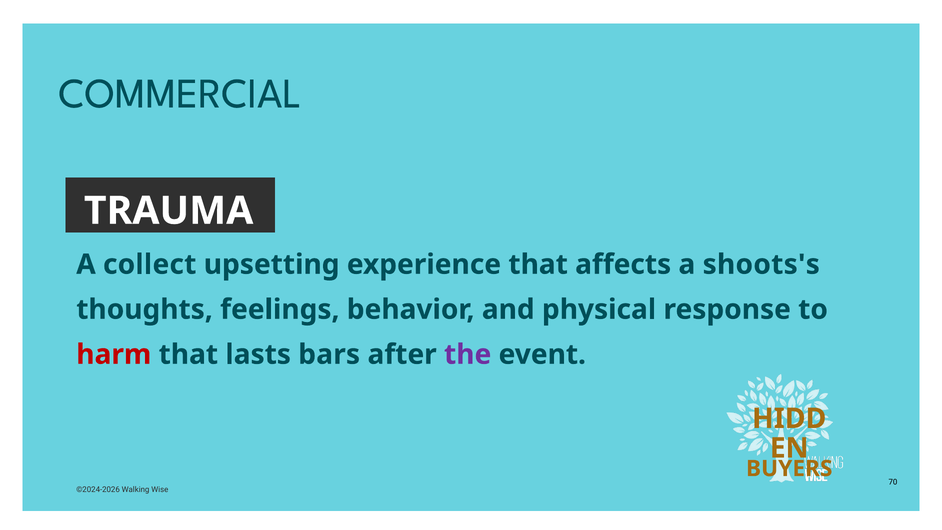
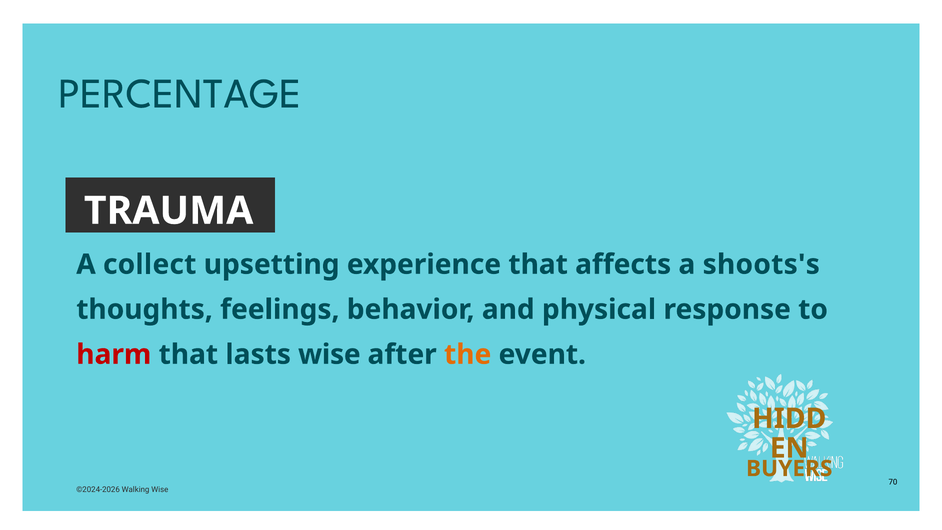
COMMERCIAL: COMMERCIAL -> PERCENTAGE (180, 94)
lasts bars: bars -> wise (329, 354)
the colour: purple -> orange (468, 354)
